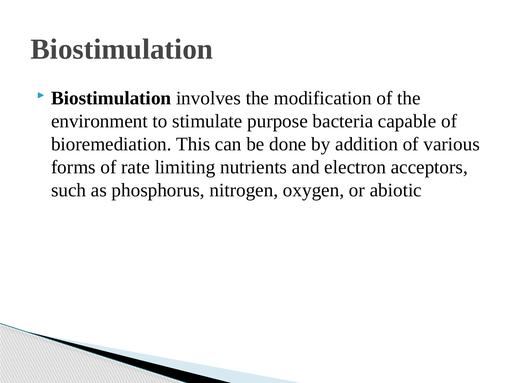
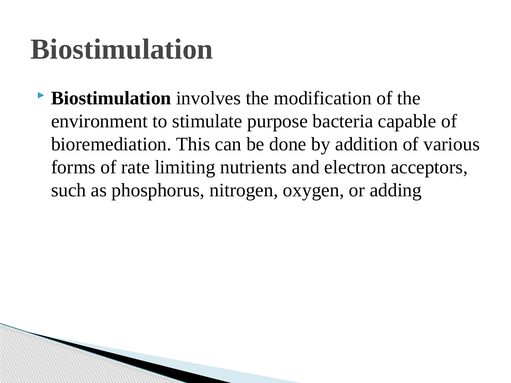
abiotic: abiotic -> adding (396, 190)
